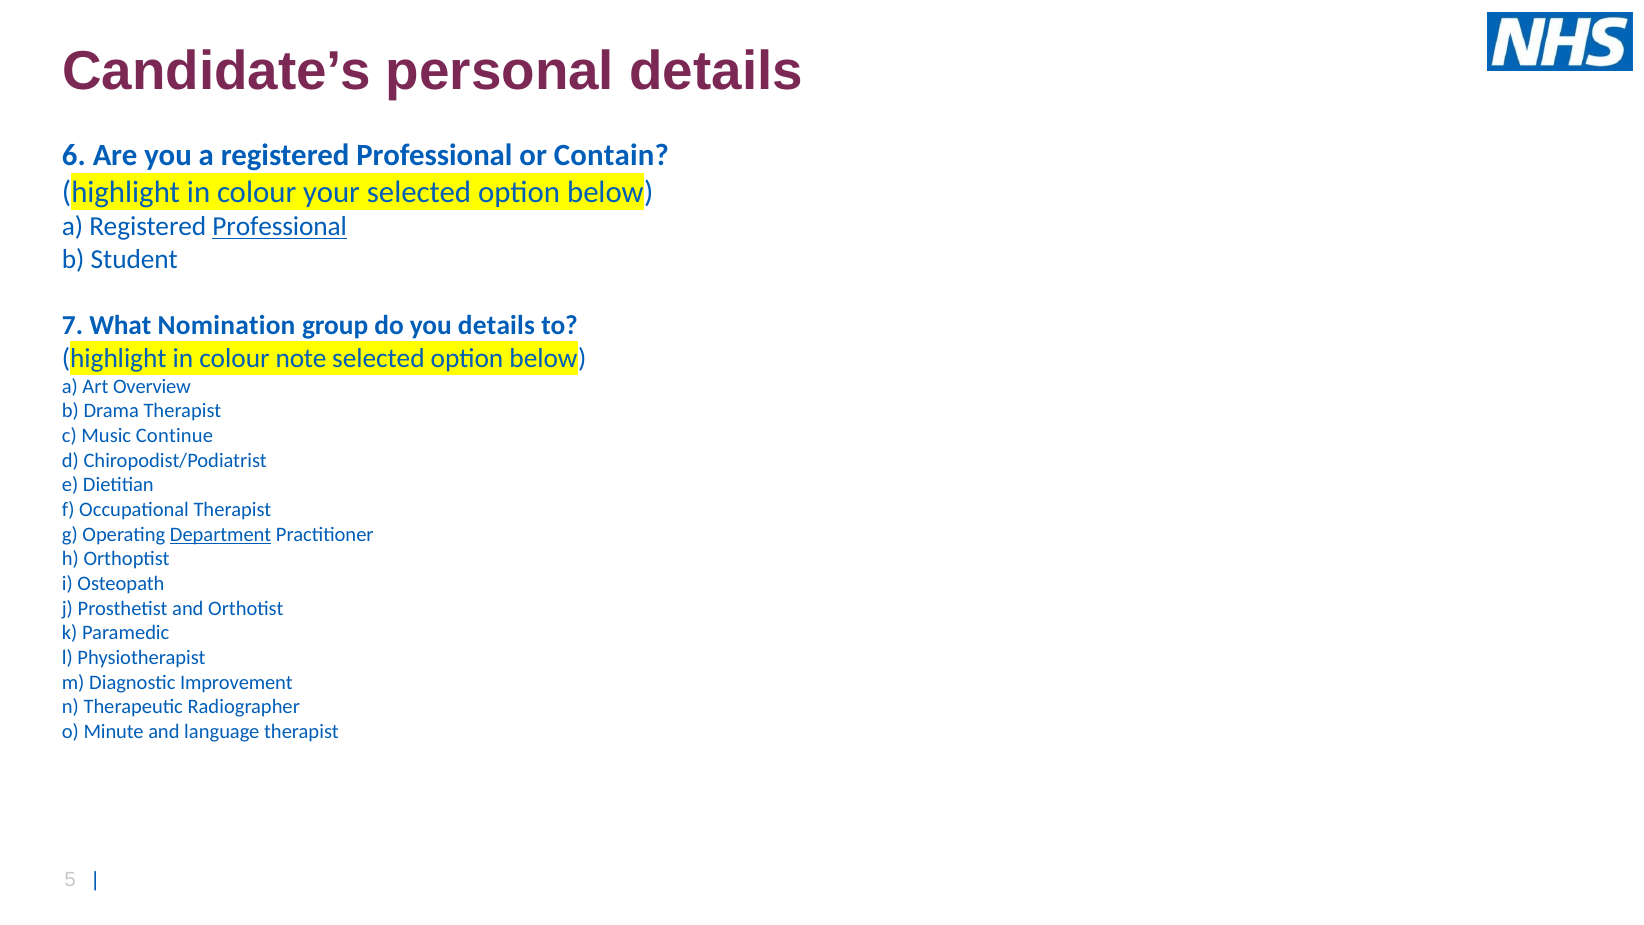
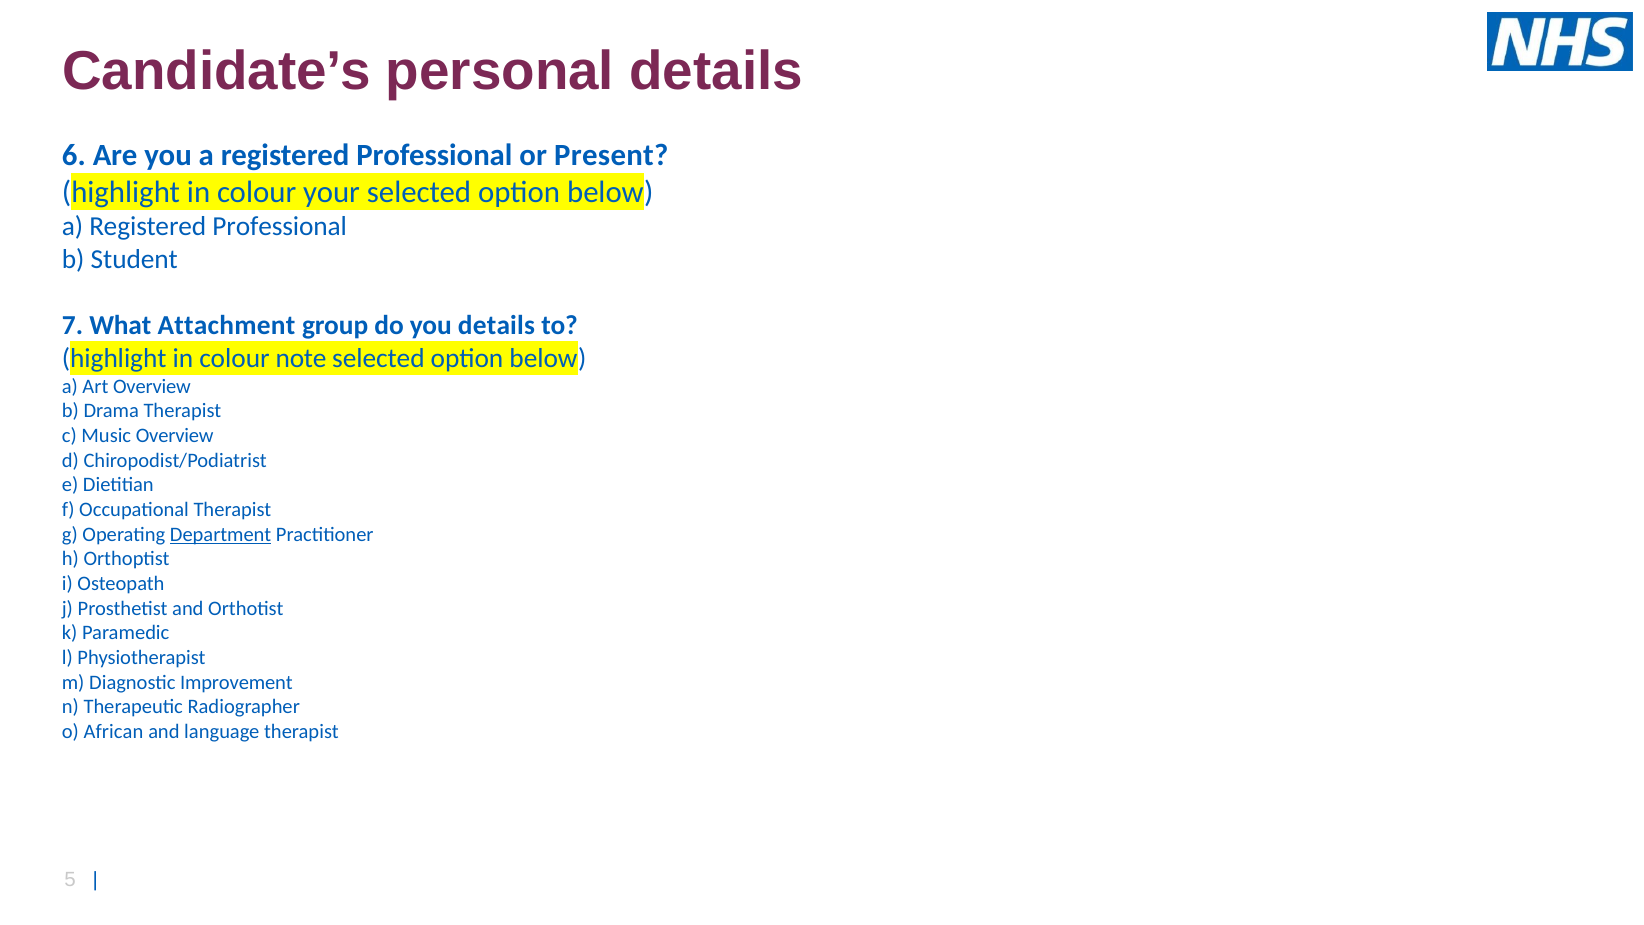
Contain: Contain -> Present (611, 155)
Professional underline: present -> none (280, 227)
Nomination: Nomination -> Attachment (226, 325)
Music Continue: Continue -> Overview (175, 436)
Minute: Minute -> African (113, 732)
